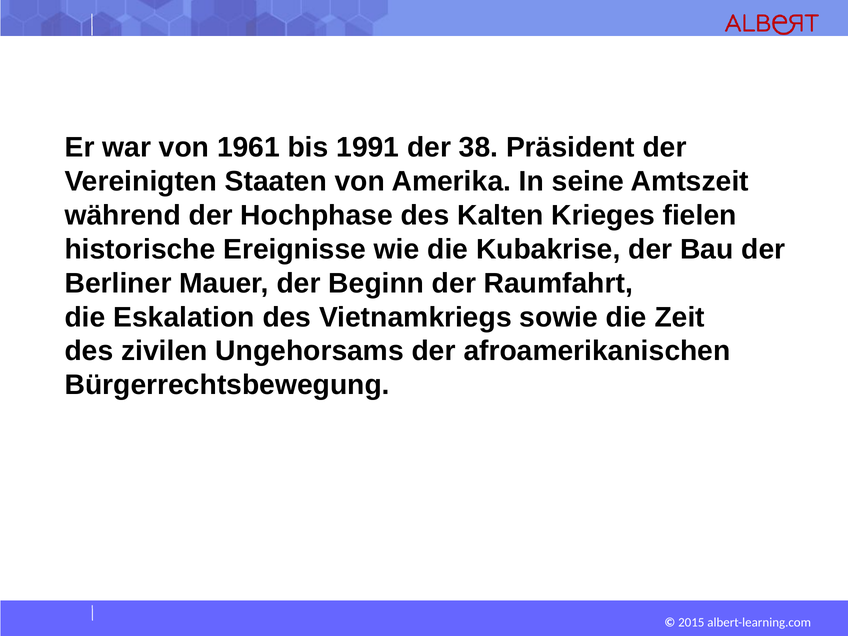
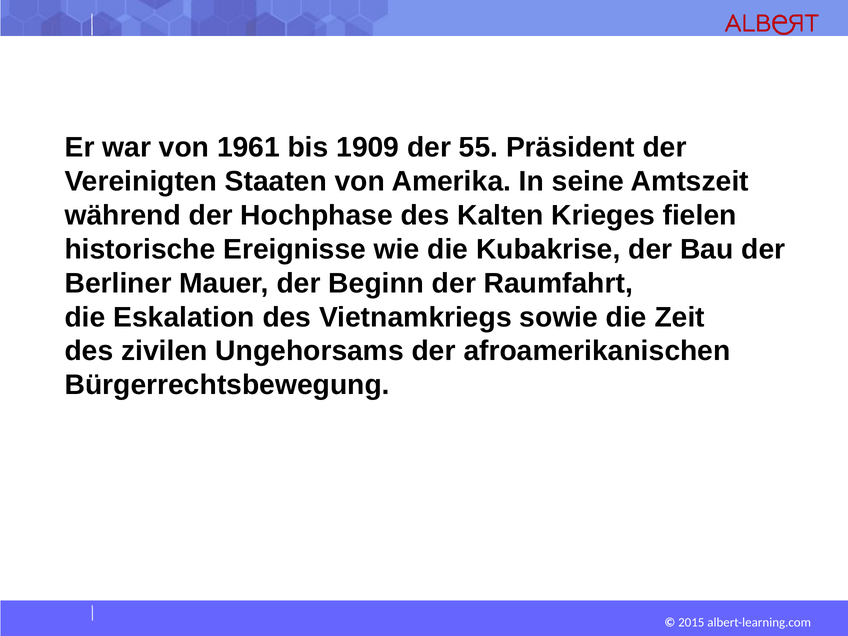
1991: 1991 -> 1909 (368, 148)
38: 38 -> 55 (478, 148)
